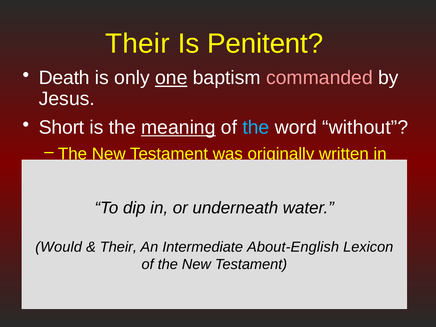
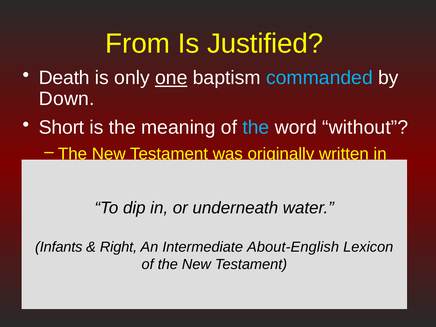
Their: Their -> From (138, 44)
Penitent: Penitent -> Justified (265, 44)
commanded colour: pink -> light blue (319, 78)
Jesus: Jesus -> Down (67, 99)
meaning underline: present -> none (178, 128)
Would: Would -> Infants (59, 247)
Their: Their -> Right (119, 247)
